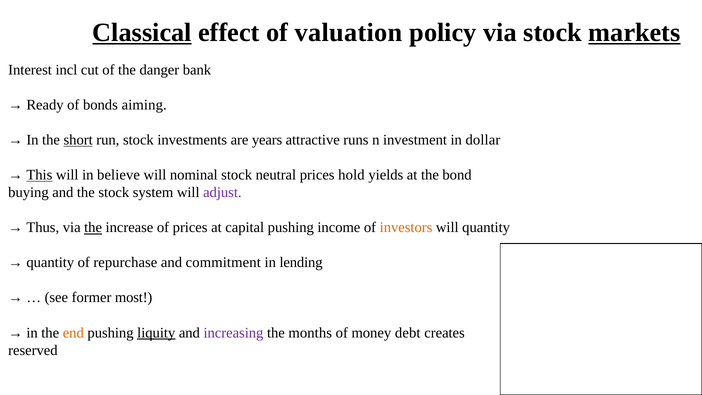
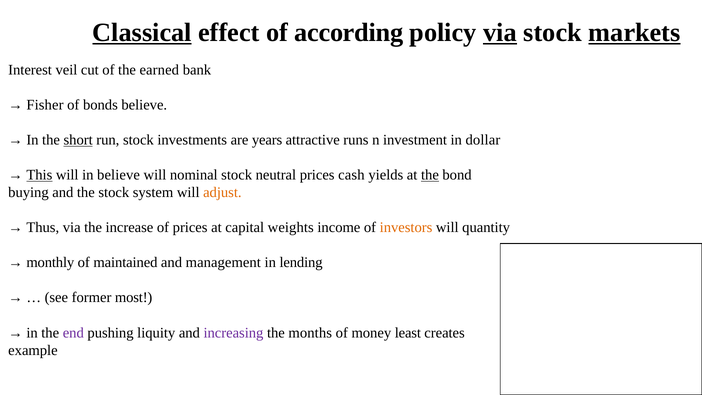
valuation: valuation -> according (349, 32)
via underline: none -> present (500, 32)
incl: incl -> veil (66, 70)
danger: danger -> earned (159, 70)
Ready: Ready -> Fisher (45, 105)
bonds aiming: aiming -> believe (144, 105)
hold: hold -> cash (351, 175)
the underline: none -> present (430, 175)
adjust colour: purple -> orange (222, 192)
the underline: present -> none (93, 227)
capital pushing: pushing -> weights (291, 227)
quantity: quantity -> monthly (50, 263)
repurchase: repurchase -> maintained (125, 263)
commitment: commitment -> management (223, 263)
end colour: orange -> purple (73, 333)
liquity underline: present -> none (156, 333)
debt: debt -> least (408, 333)
reserved: reserved -> example (33, 350)
